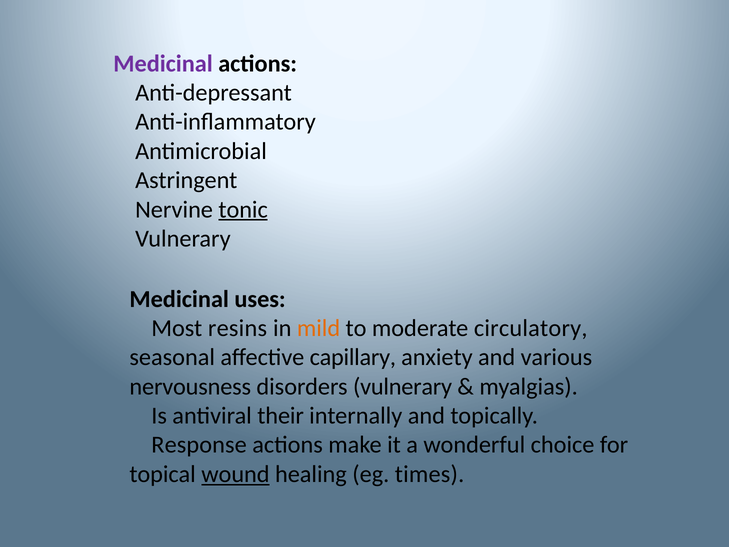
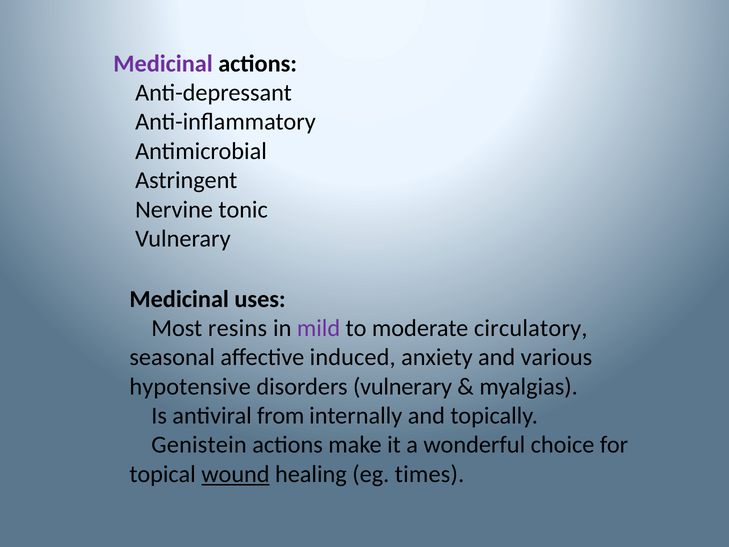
tonic underline: present -> none (243, 209)
mild colour: orange -> purple (319, 328)
capillary: capillary -> induced (353, 357)
nervousness: nervousness -> hypotensive (190, 386)
their: their -> from (281, 416)
Response: Response -> Genistein (199, 445)
